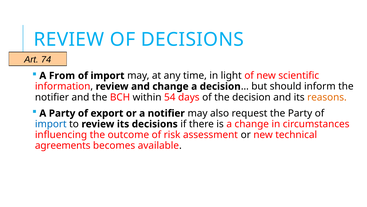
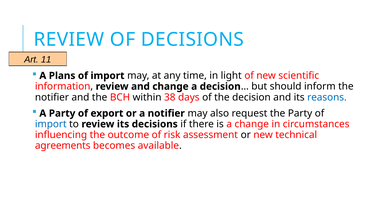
74: 74 -> 11 (46, 59)
From: From -> Plans (62, 75)
54: 54 -> 38 (170, 97)
reasons colour: orange -> blue (327, 97)
